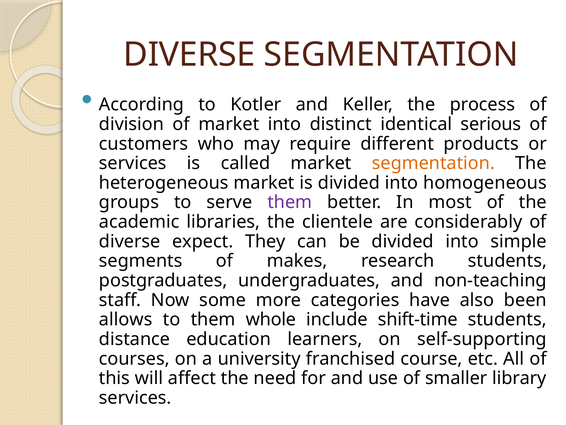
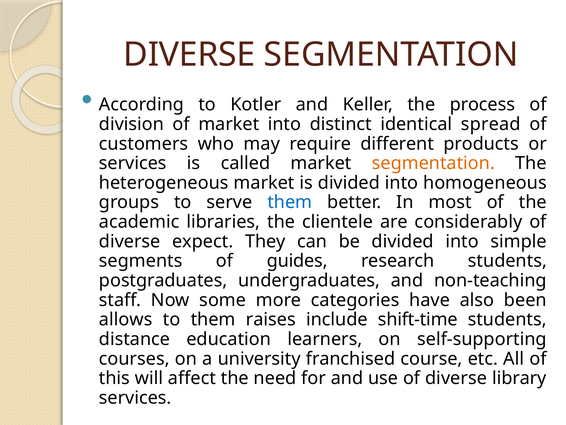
serious: serious -> spread (491, 124)
them colour: purple -> blue (290, 202)
makes: makes -> guides (297, 261)
whole: whole -> raises (271, 319)
use of smaller: smaller -> diverse (456, 378)
